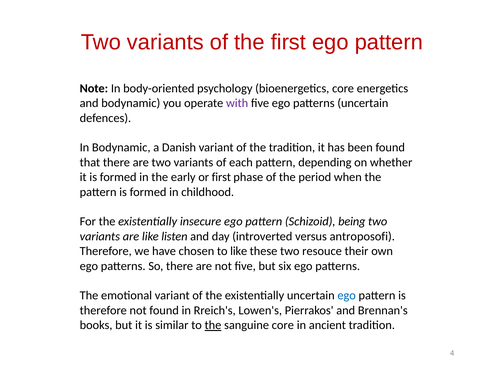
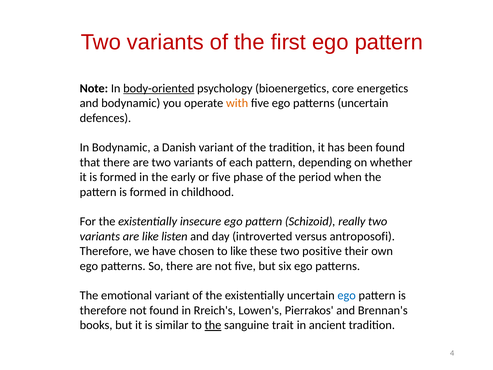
body-oriented underline: none -> present (159, 88)
with colour: purple -> orange (237, 103)
or first: first -> five (221, 177)
being: being -> really (352, 221)
resouce: resouce -> positive (322, 251)
sanguine core: core -> trait (283, 325)
